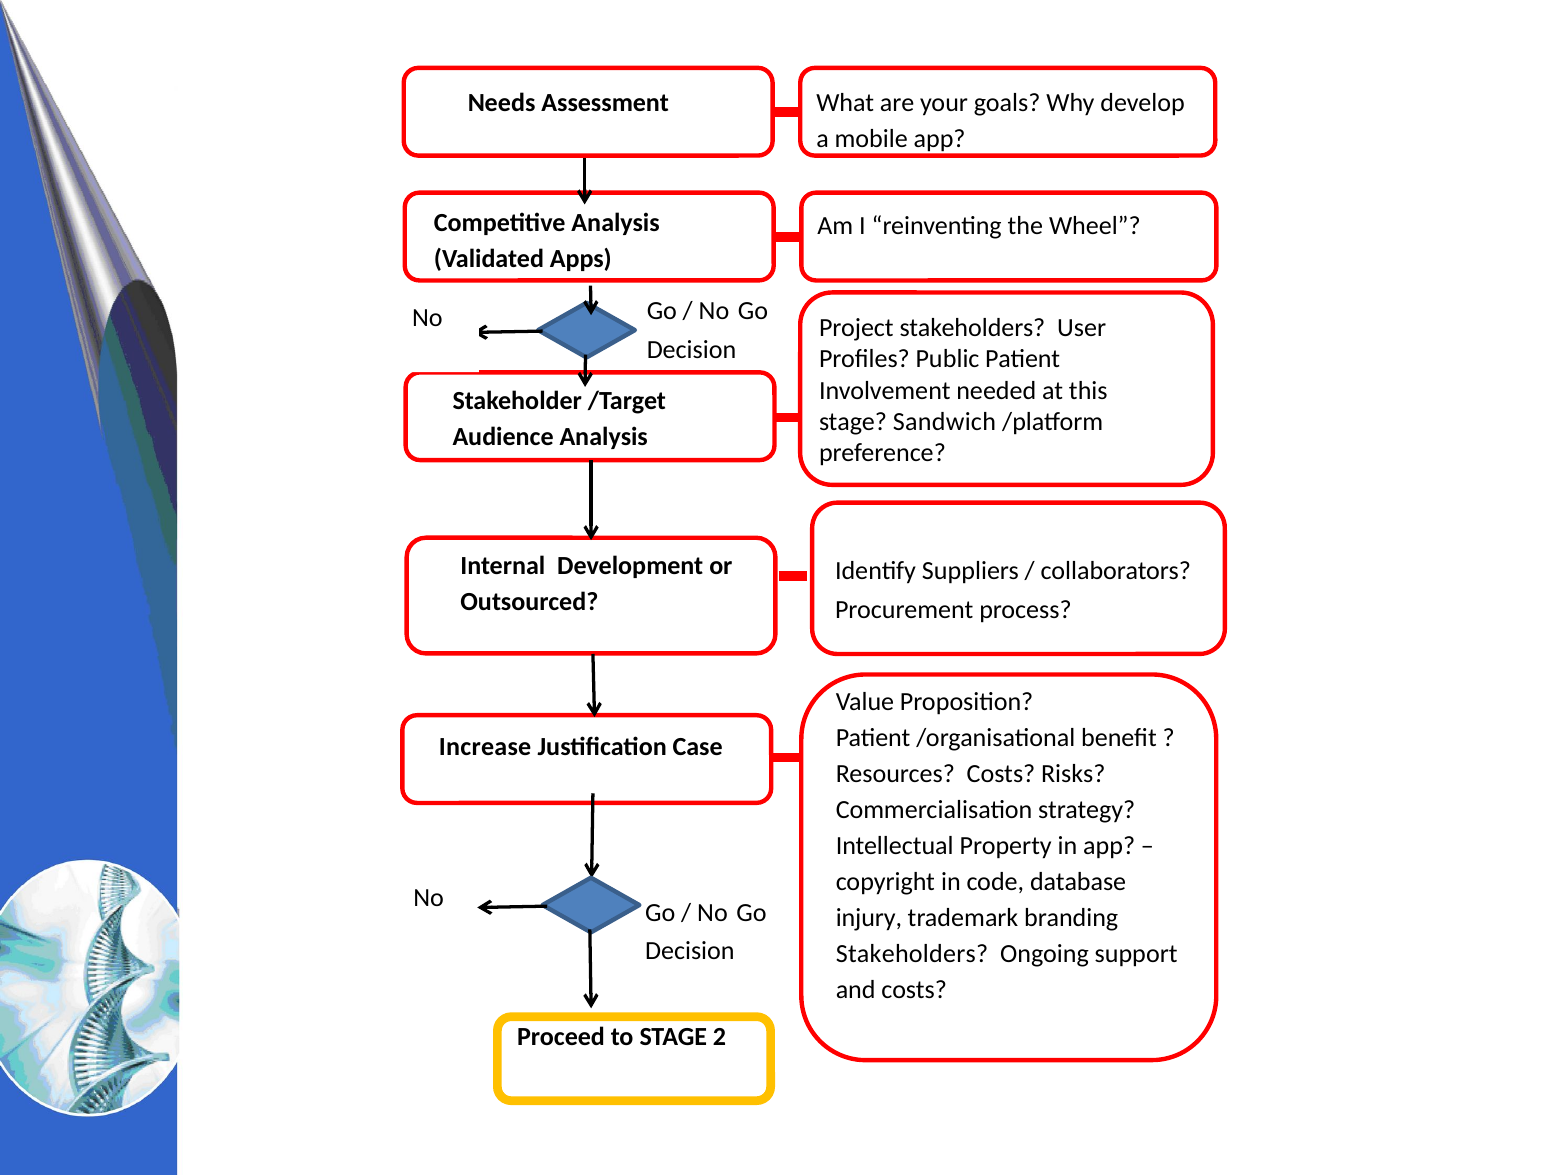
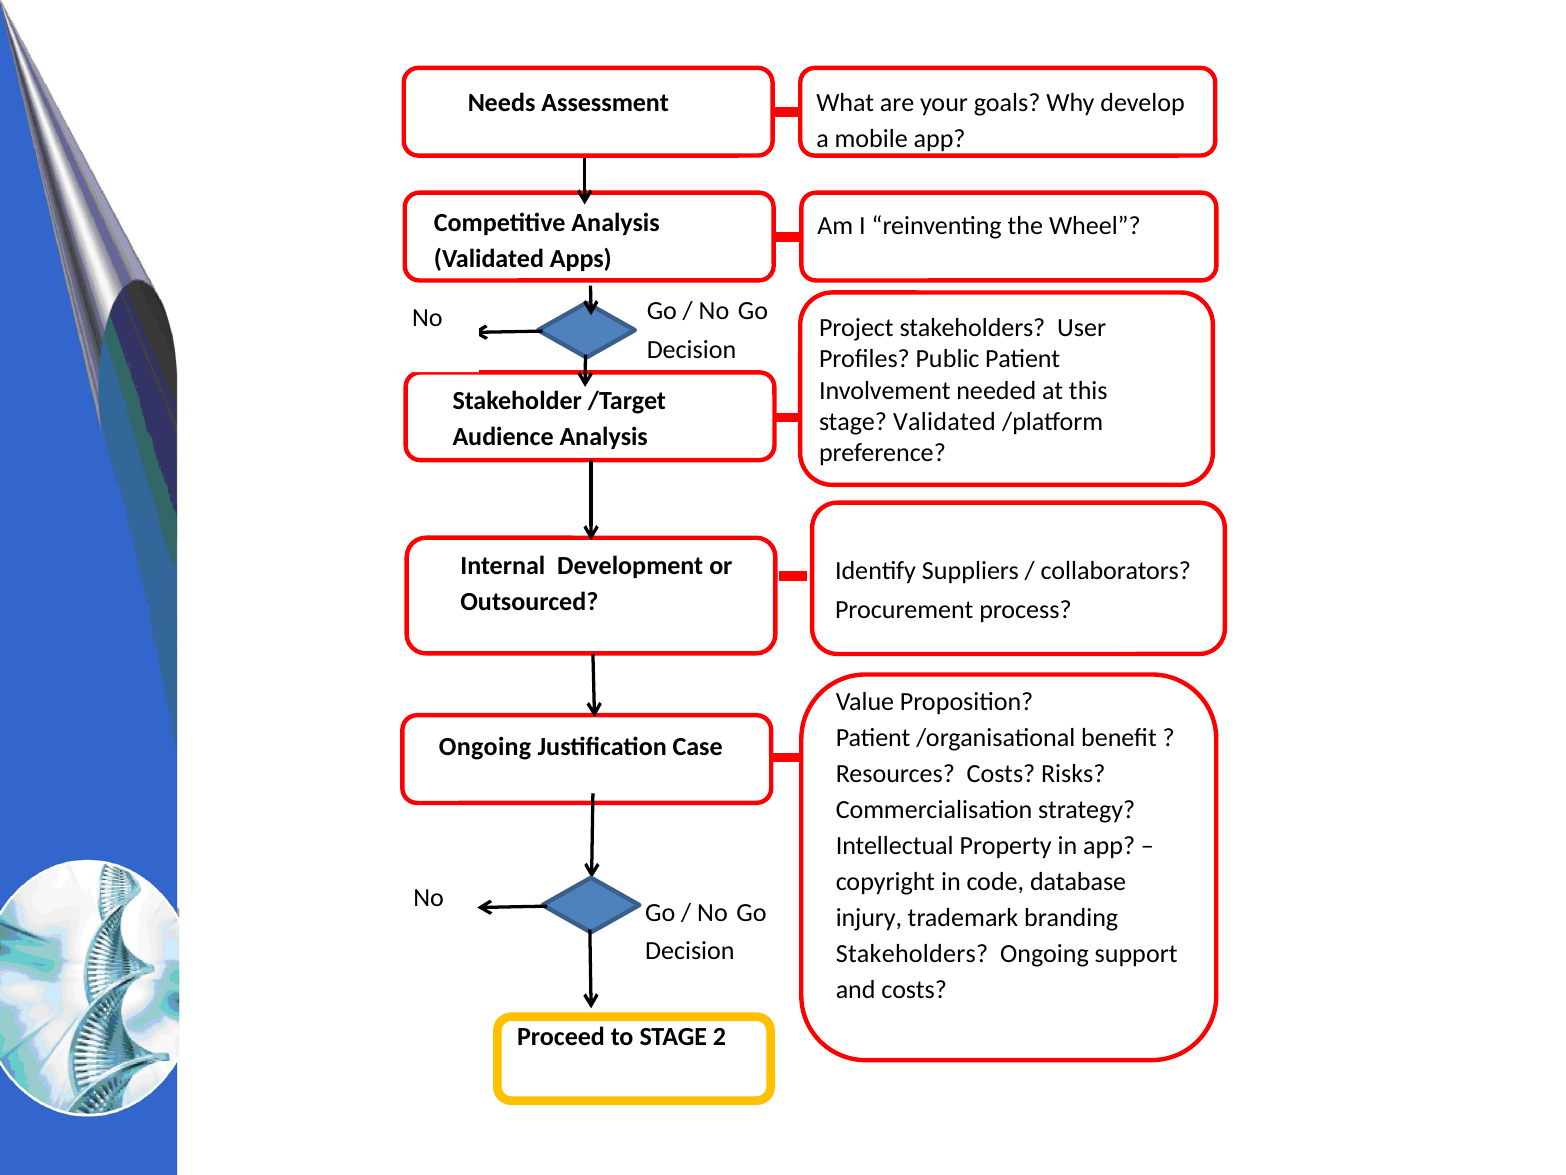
stage Sandwich: Sandwich -> Validated (944, 422)
Increase: Increase -> Ongoing (485, 747)
